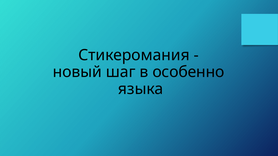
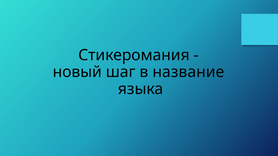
особенно: особенно -> название (188, 72)
